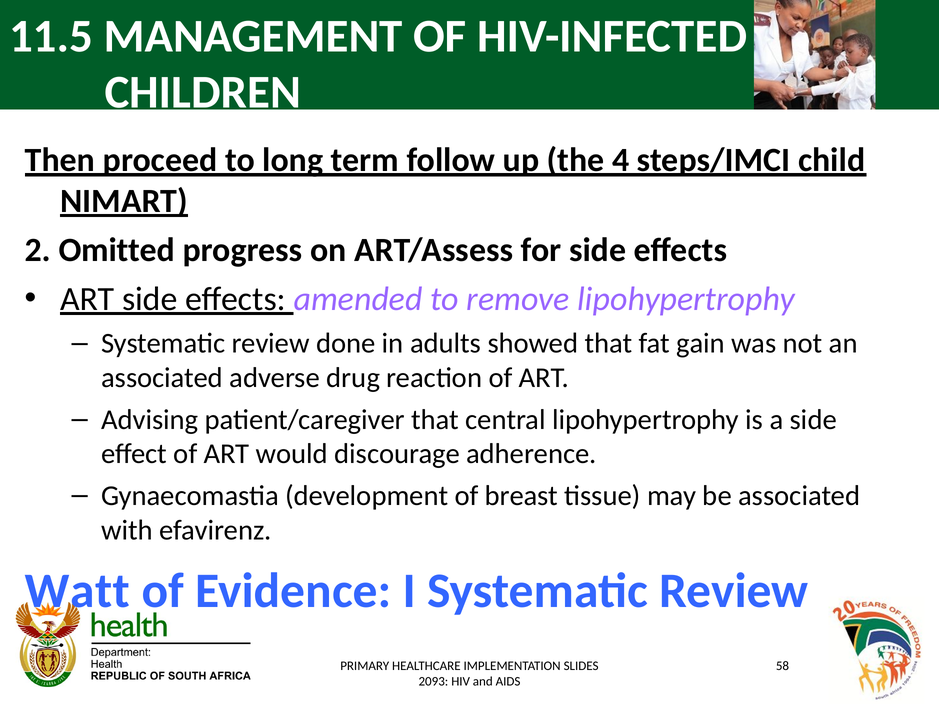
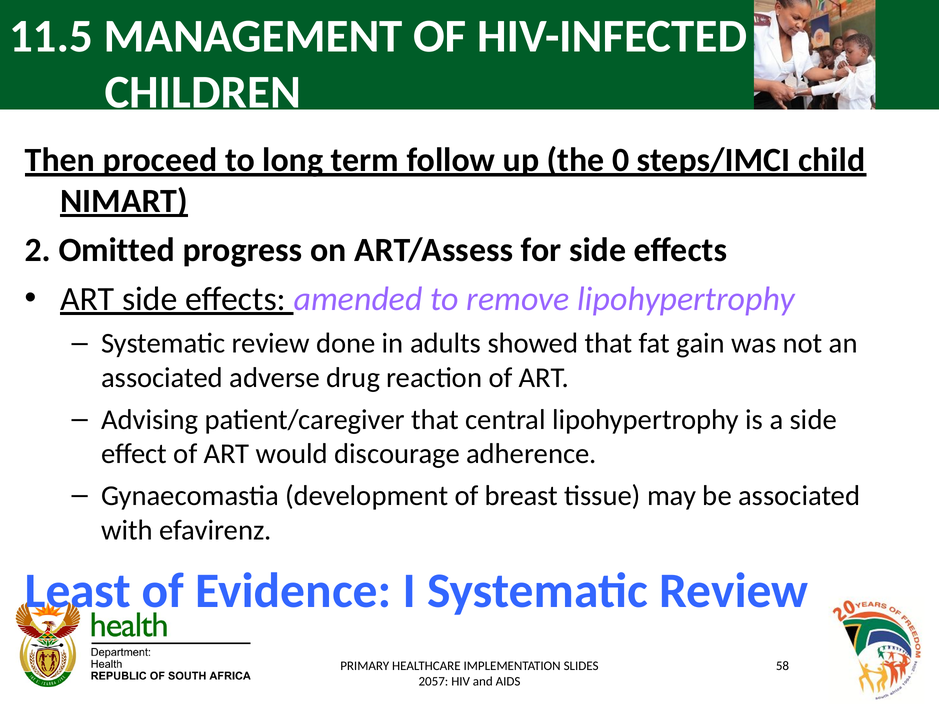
4: 4 -> 0 (621, 160)
Watt: Watt -> Least (78, 591)
2093: 2093 -> 2057 (433, 682)
